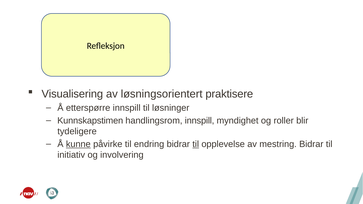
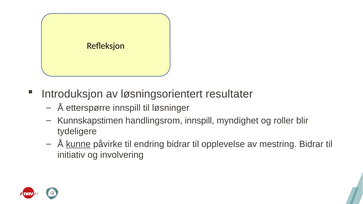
Visualisering: Visualisering -> Introduksjon (72, 94)
praktisere: praktisere -> resultater (229, 94)
til underline: present -> none (196, 144)
